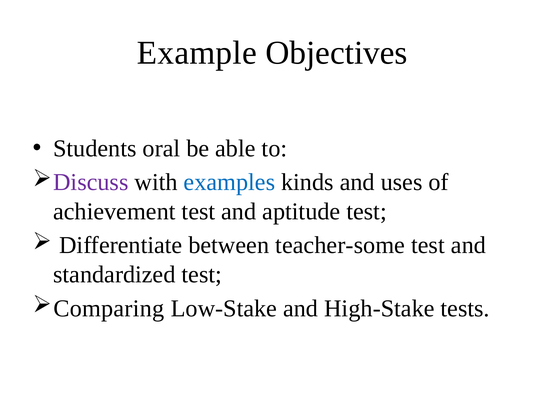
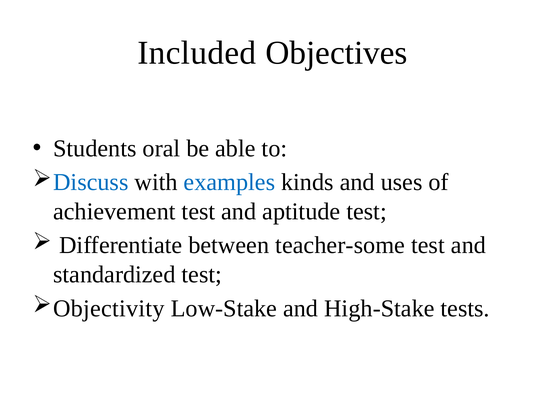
Example: Example -> Included (197, 53)
Discuss colour: purple -> blue (91, 182)
Comparing: Comparing -> Objectivity (109, 308)
